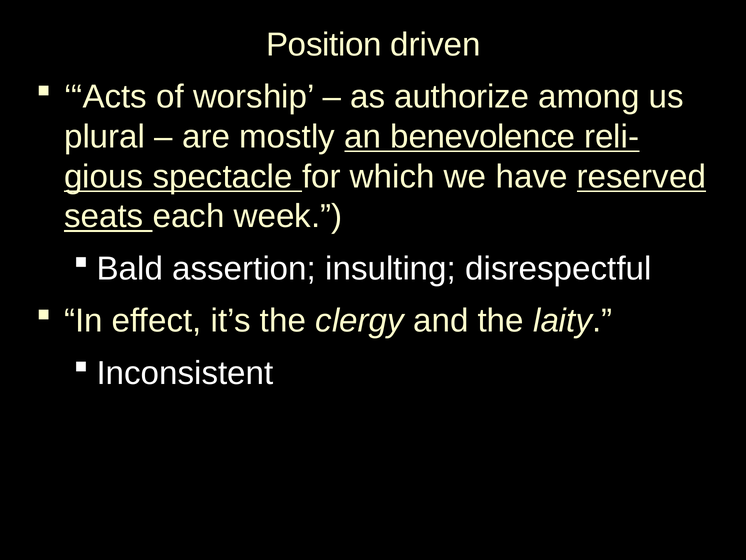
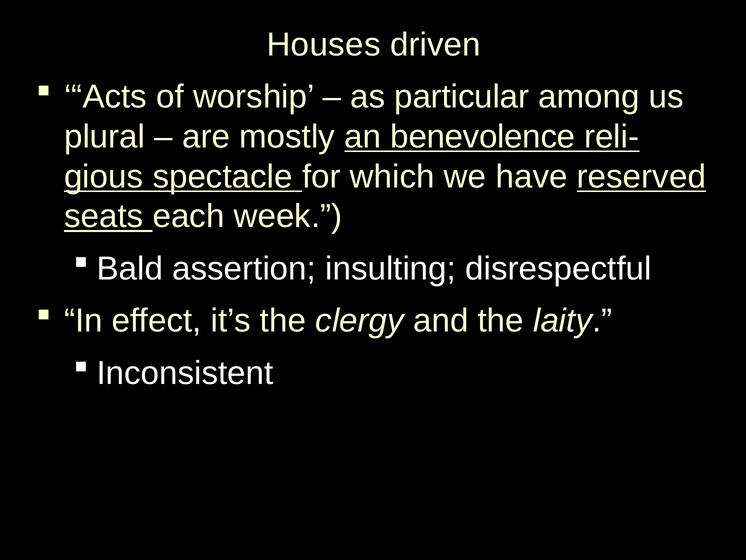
Position: Position -> Houses (324, 45)
authorize: authorize -> particular (462, 97)
